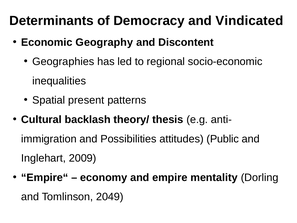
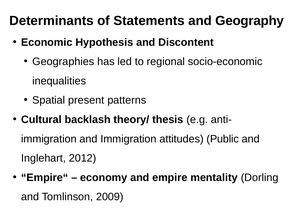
Democracy: Democracy -> Statements (149, 21)
Vindicated: Vindicated -> Geography (250, 21)
Geography: Geography -> Hypothesis (104, 42)
and Possibilities: Possibilities -> Immigration (128, 139)
2009: 2009 -> 2012 (83, 158)
2049: 2049 -> 2009 (110, 197)
